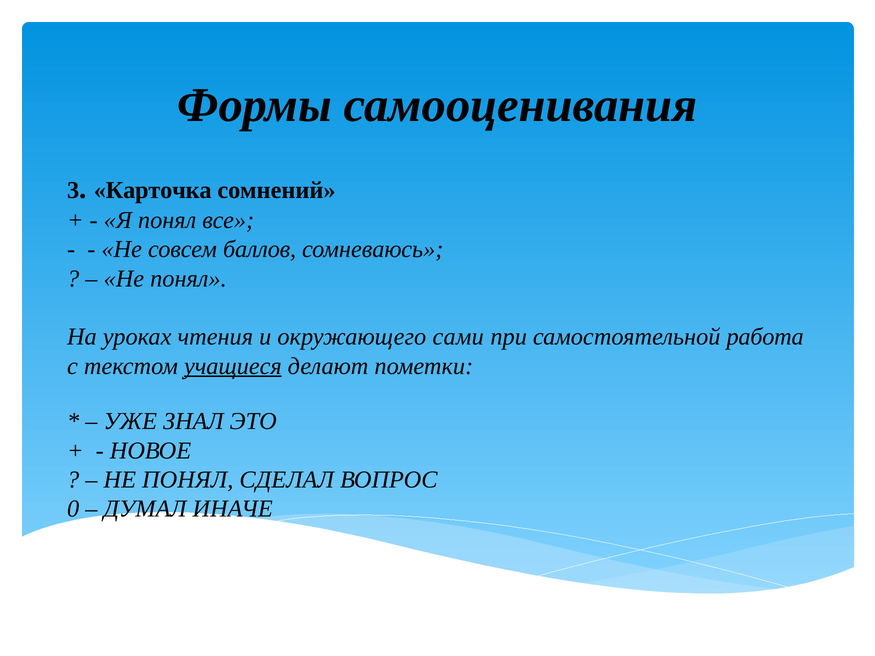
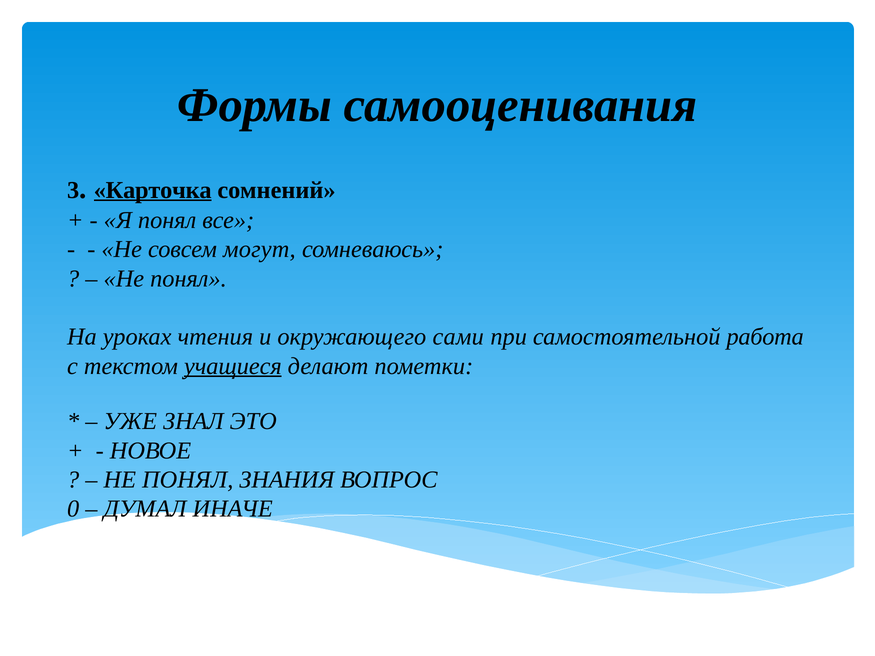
Карточка underline: none -> present (153, 190)
баллов: баллов -> могут (259, 249)
СДЕЛАЛ: СДЕЛАЛ -> ЗНАНИЯ (287, 480)
